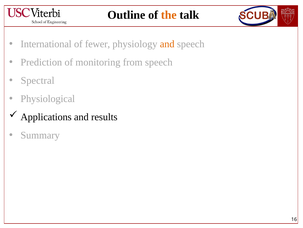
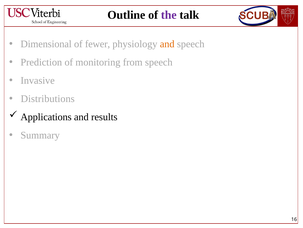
the colour: orange -> purple (169, 15)
International: International -> Dimensional (46, 44)
Spectral: Spectral -> Invasive (38, 80)
Physiological: Physiological -> Distributions (48, 98)
